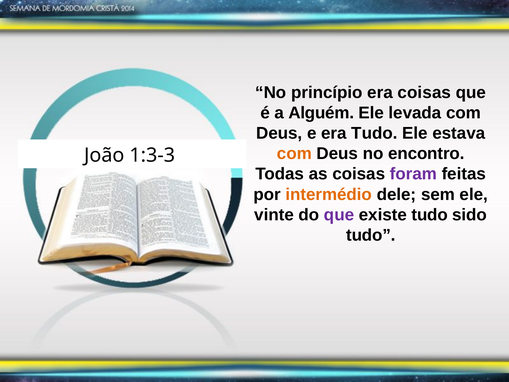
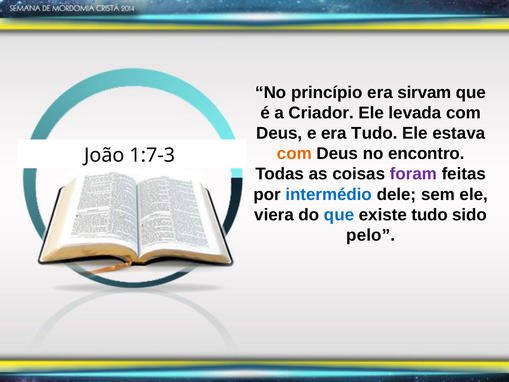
era coisas: coisas -> sirvam (424, 92)
Alguém: Alguém -> Criador (321, 113)
1:3-3: 1:3-3 -> 1:7-3 (152, 155)
intermédio colour: orange -> blue (329, 194)
vinte: vinte -> viera (274, 215)
que colour: purple -> blue (339, 215)
tudo: tudo -> pelo (371, 235)
